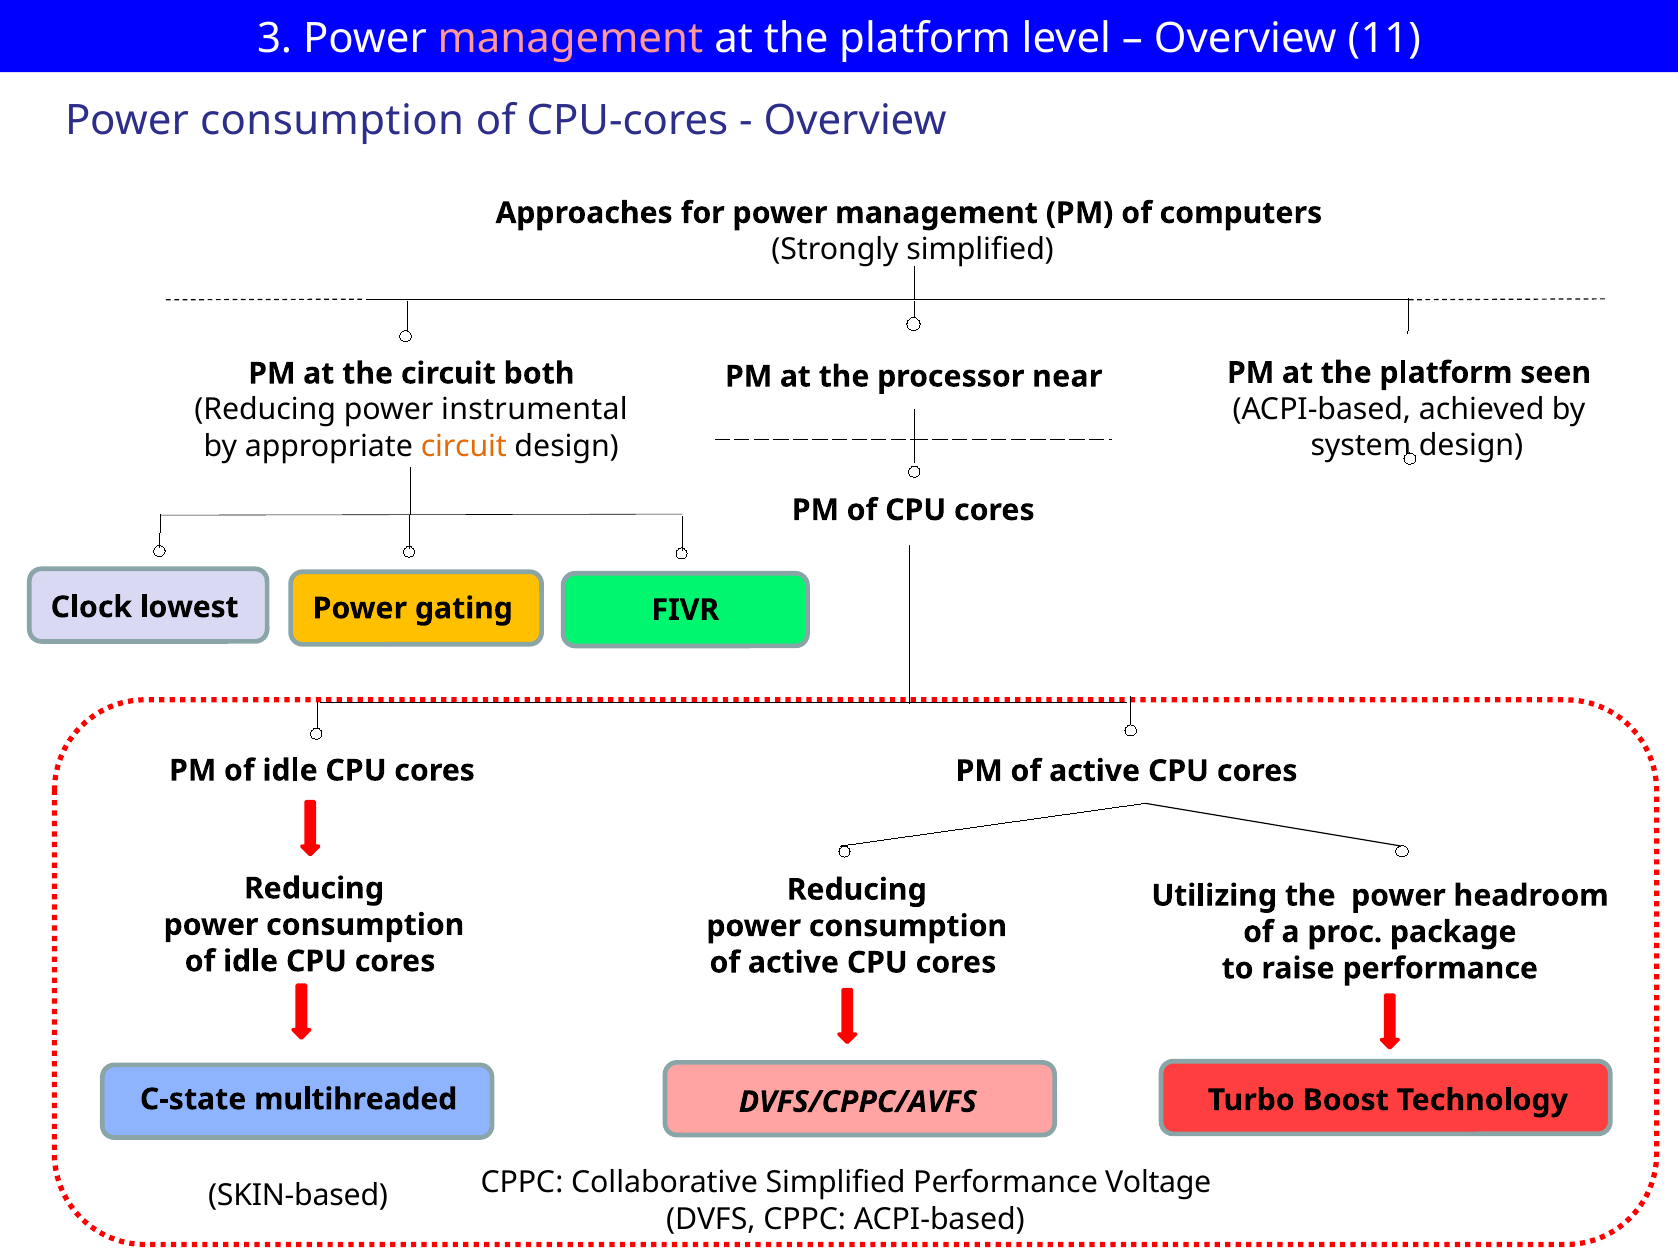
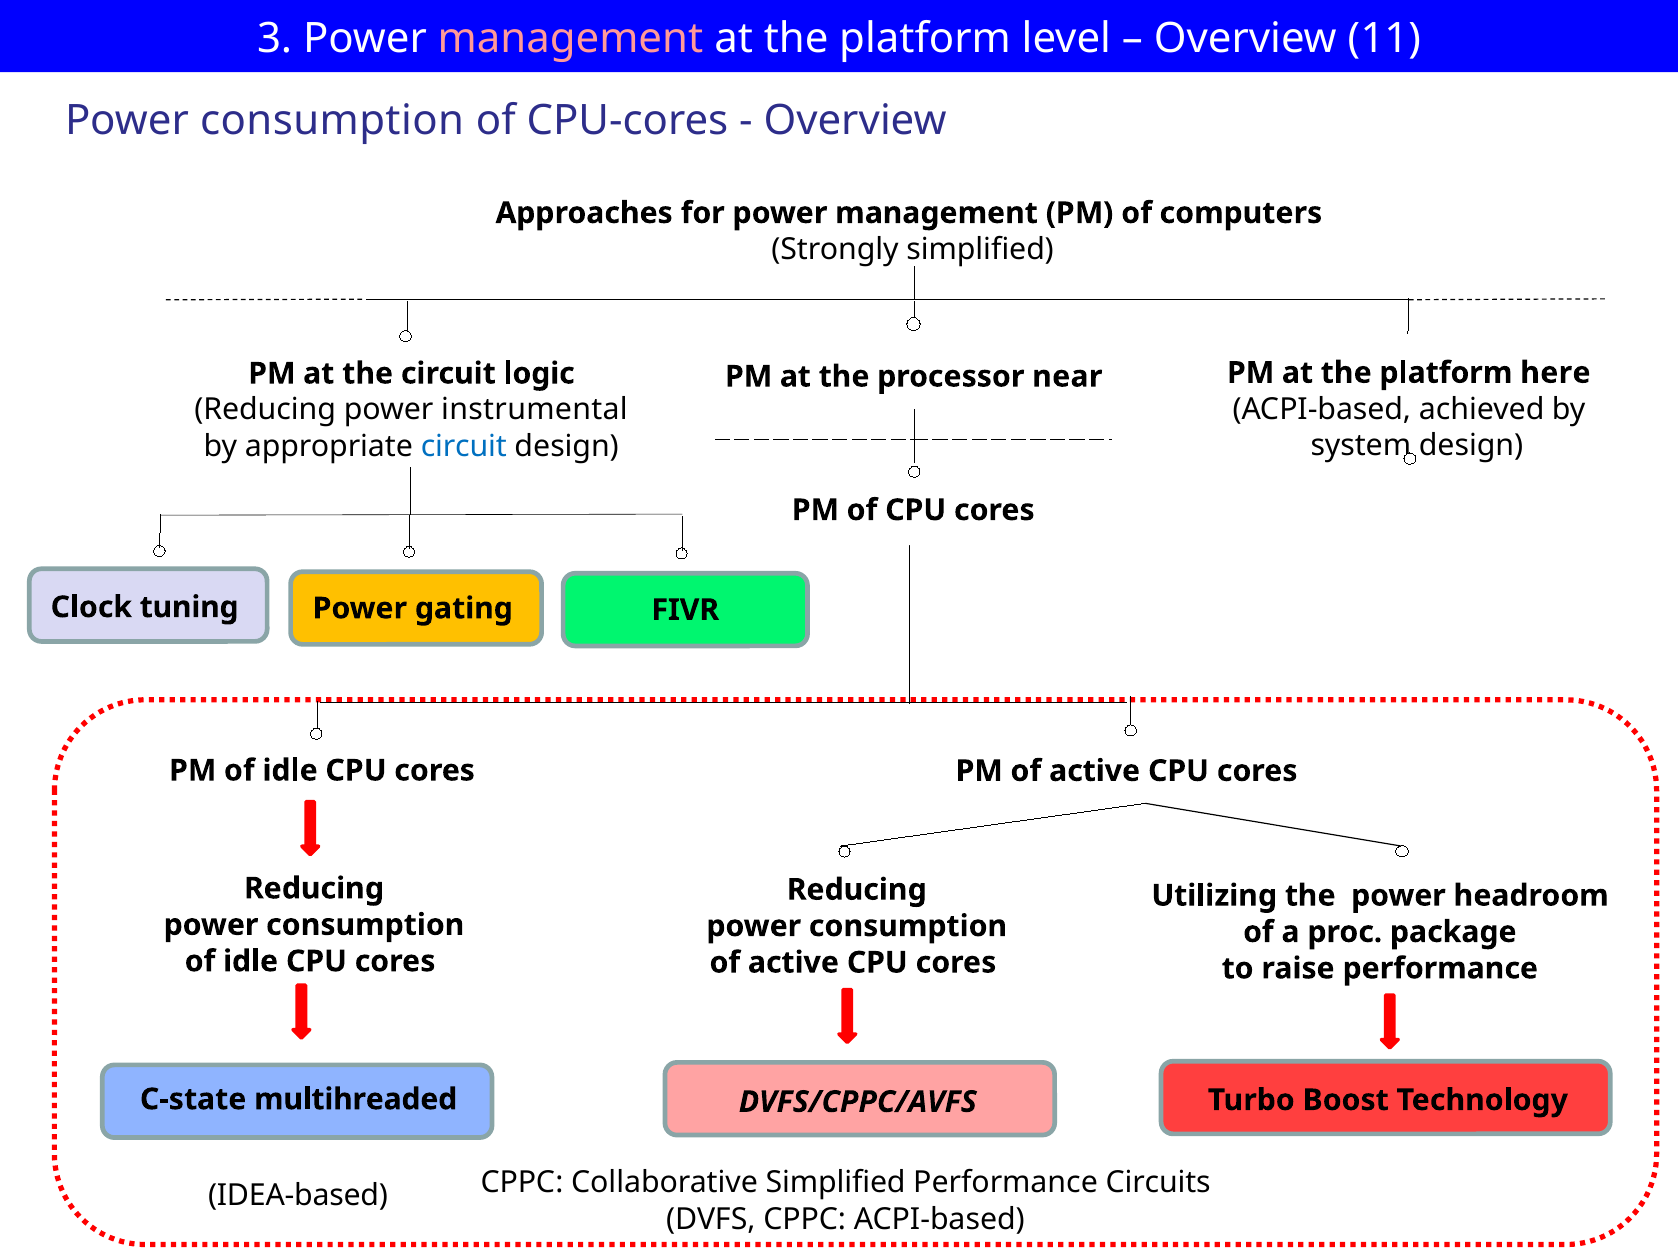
seen: seen -> here (1555, 373)
both: both -> logic (539, 373)
circuit colour: orange -> blue (464, 446)
lowest: lowest -> tuning (189, 607)
Voltage: Voltage -> Circuits (1158, 1182)
SKIN-based: SKIN-based -> IDEA-based (298, 1195)
